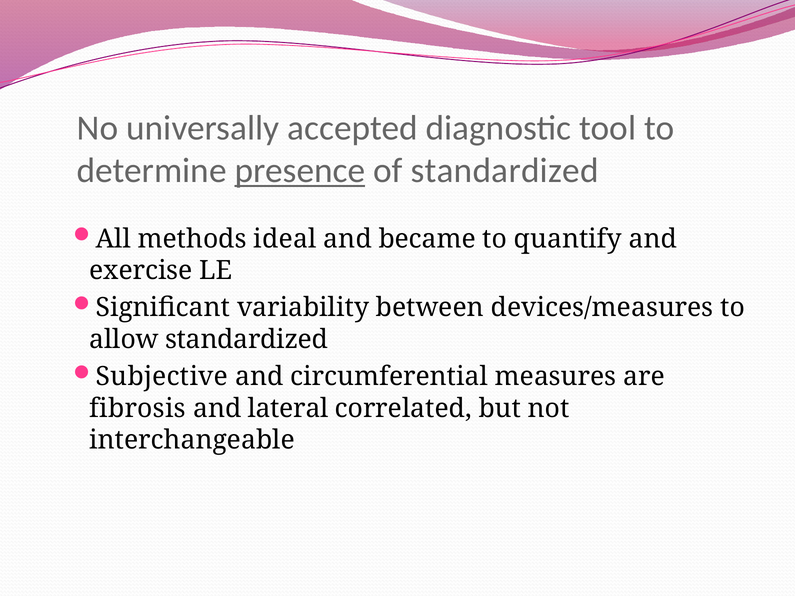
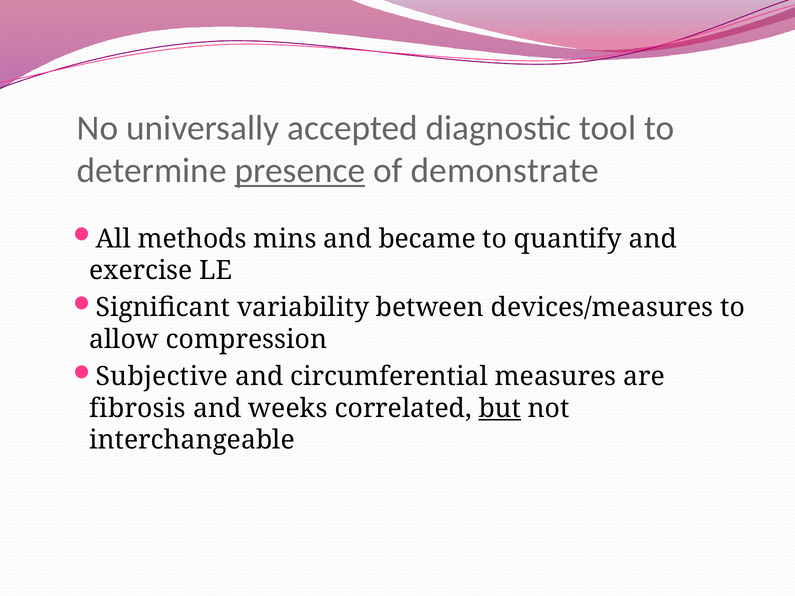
of standardized: standardized -> demonstrate (505, 171)
ideal: ideal -> mins (285, 239)
allow standardized: standardized -> compression (246, 340)
lateral: lateral -> weeks (288, 409)
but underline: none -> present (500, 409)
